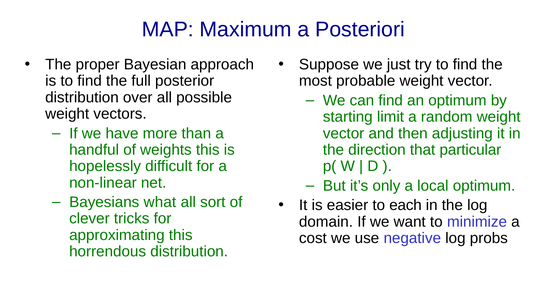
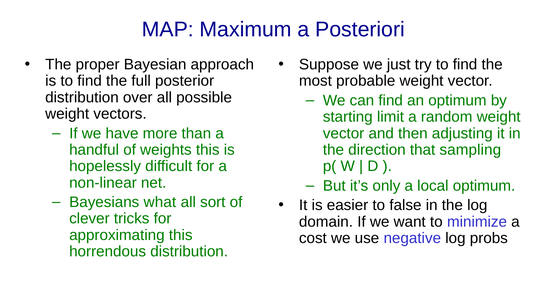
particular: particular -> sampling (470, 150)
each: each -> false (405, 205)
